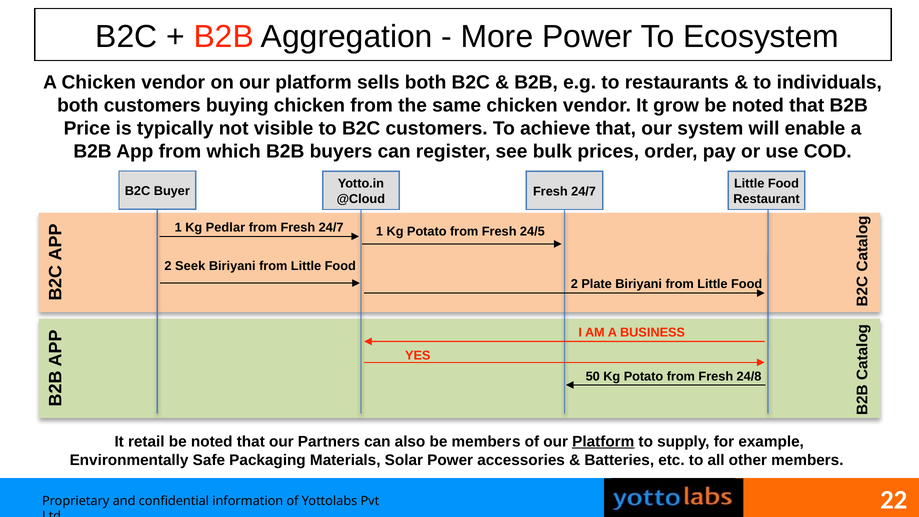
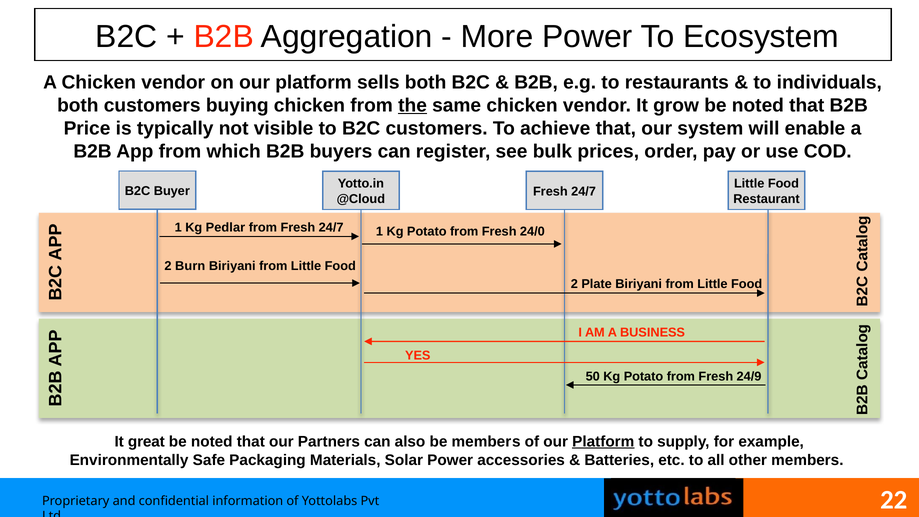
the underline: none -> present (413, 105)
24/5: 24/5 -> 24/0 (532, 231)
Seek: Seek -> Burn (190, 266)
24/8: 24/8 -> 24/9 (749, 377)
retail: retail -> great (146, 442)
